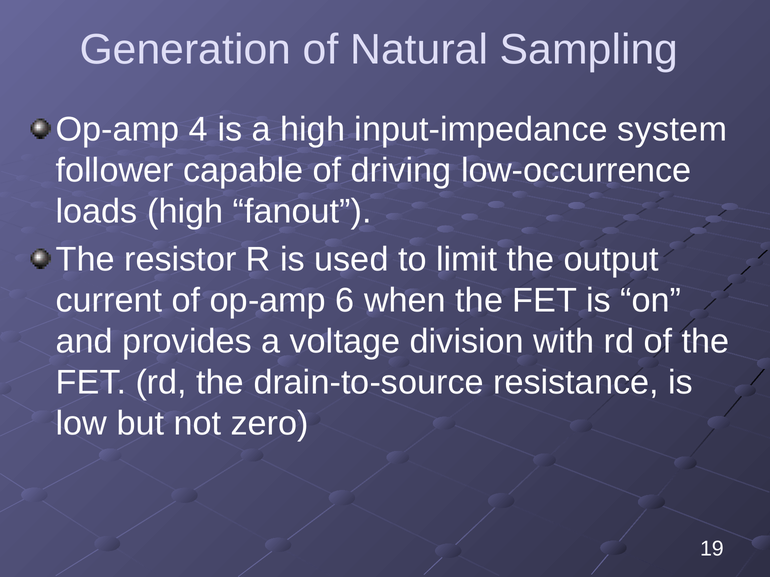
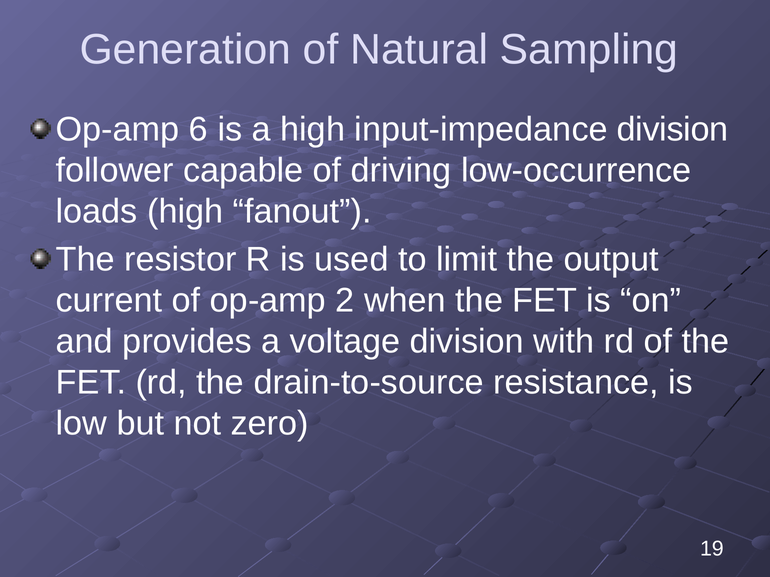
4: 4 -> 6 (198, 129)
input-impedance system: system -> division (673, 129)
6: 6 -> 2 (345, 301)
